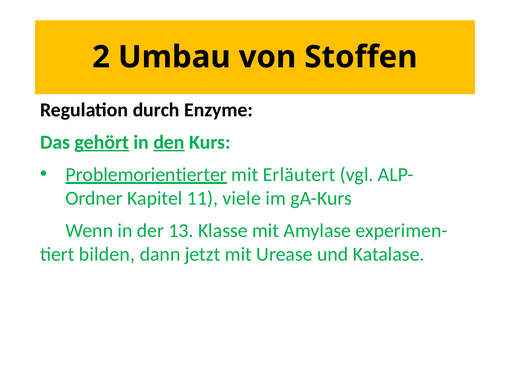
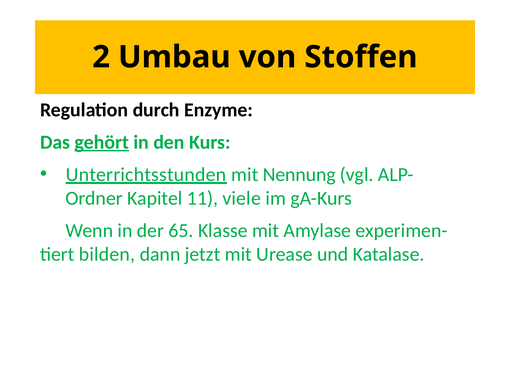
den underline: present -> none (169, 142)
Problemorientierter: Problemorientierter -> Unterrichtsstunden (146, 175)
Erläutert: Erläutert -> Nennung (299, 175)
13: 13 -> 65 (181, 231)
